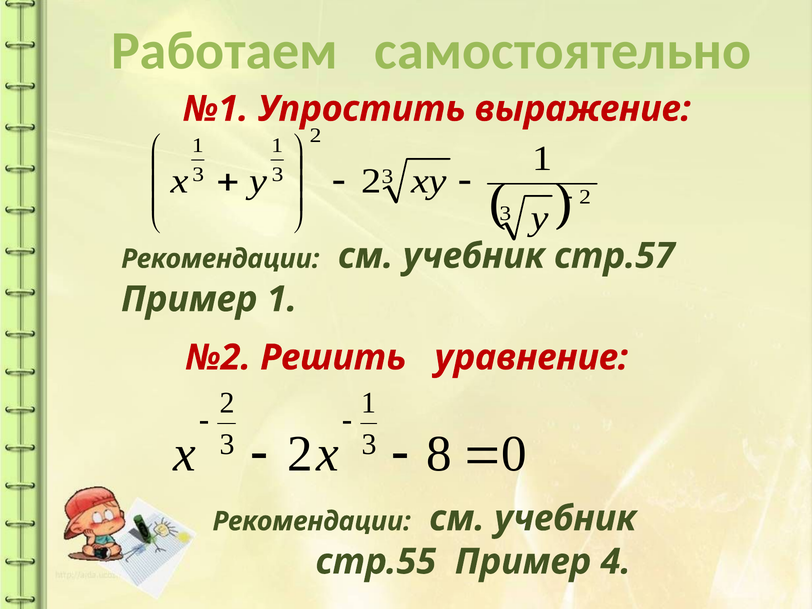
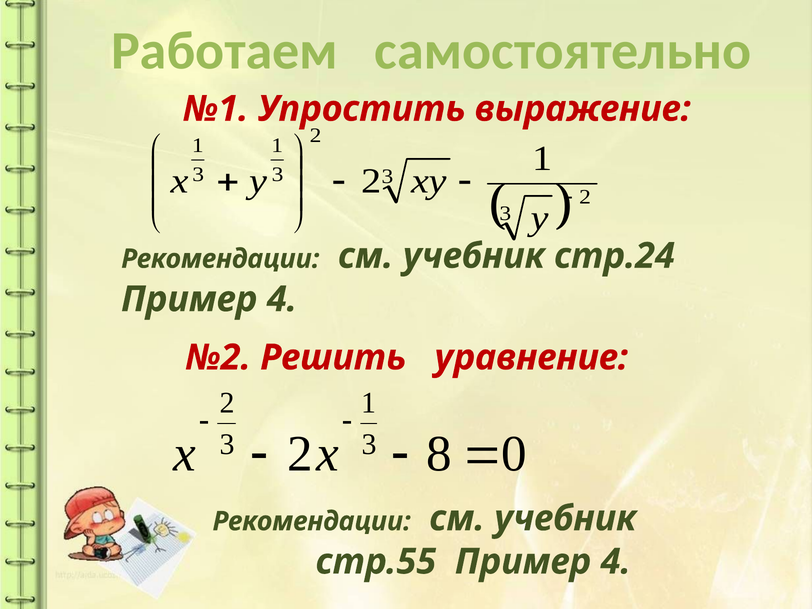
стр.57: стр.57 -> стр.24 (615, 256)
1: 1 -> 4 (282, 299)
